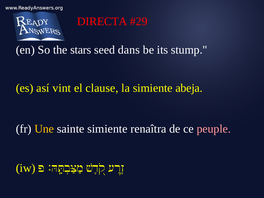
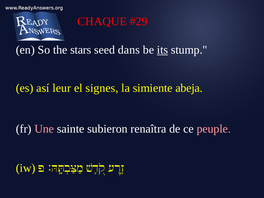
DIRECTA: DIRECTA -> CHAQUE (102, 21)
its underline: none -> present (162, 50)
vint: vint -> leur (62, 88)
clause: clause -> signes (102, 88)
Une colour: yellow -> pink (44, 129)
sainte simiente: simiente -> subieron (107, 129)
